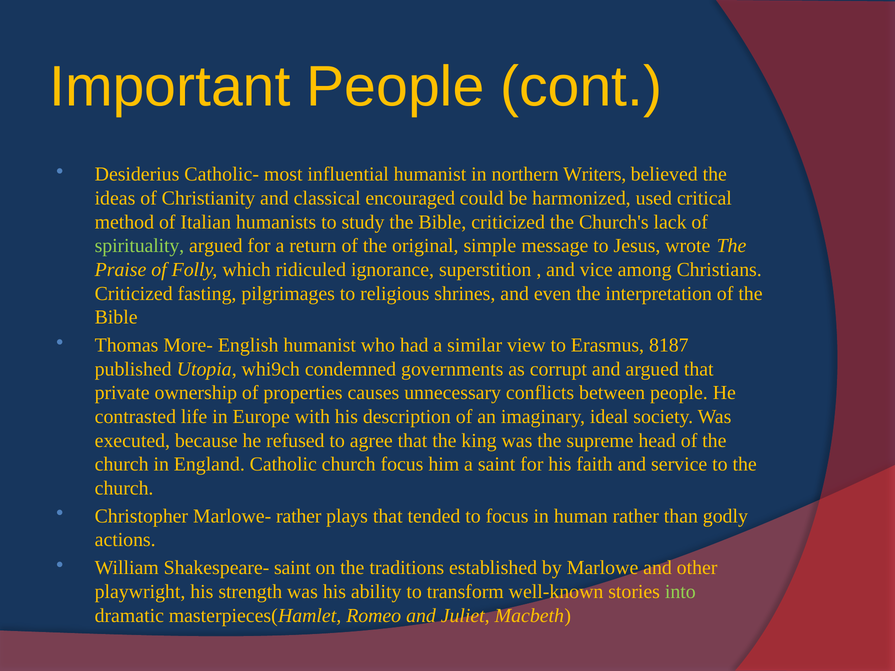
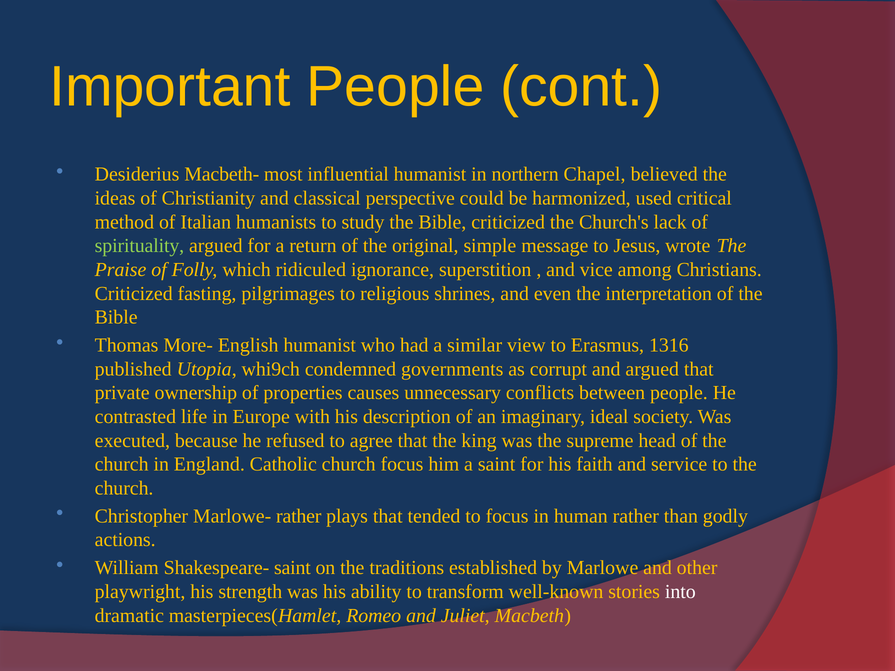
Catholic-: Catholic- -> Macbeth- (222, 174)
Writers: Writers -> Chapel (595, 174)
encouraged: encouraged -> perspective (410, 198)
8187: 8187 -> 1316 (669, 345)
into colour: light green -> white (680, 592)
